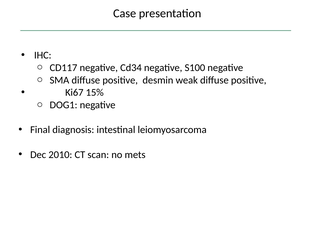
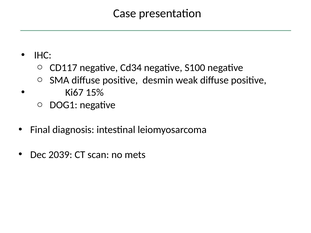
2010: 2010 -> 2039 (60, 155)
